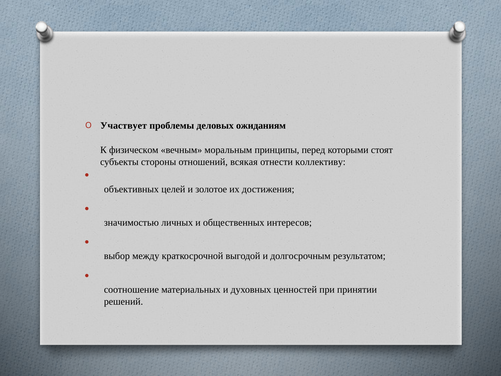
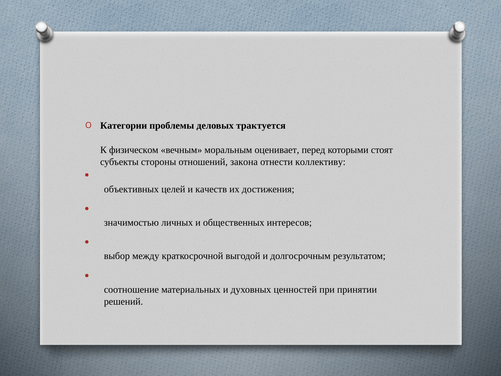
Участвует: Участвует -> Категории (124, 126)
ожиданиям: ожиданиям -> трактуется (261, 126)
принципы: принципы -> оценивает (277, 150)
всякая: всякая -> закона (244, 162)
золотое: золотое -> качеств (211, 189)
